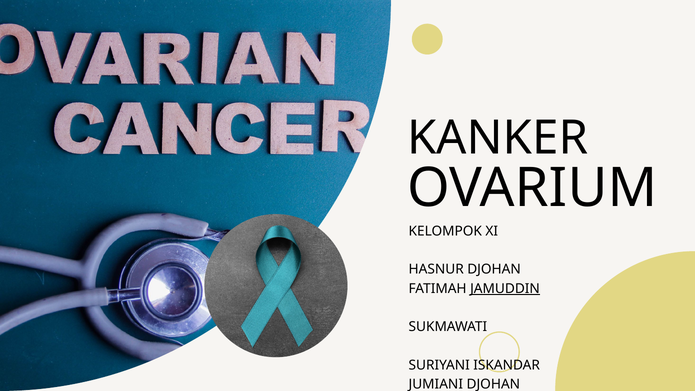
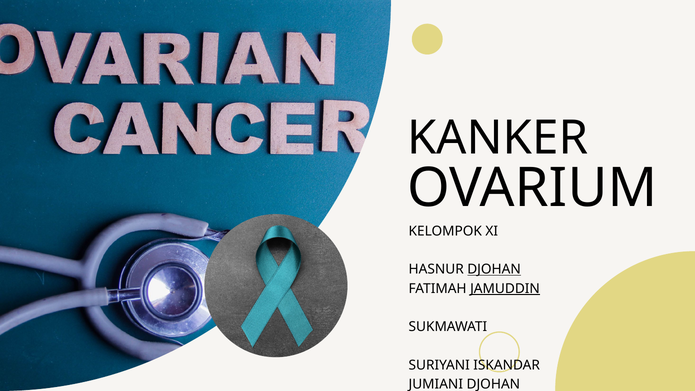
DJOHAN underline: none -> present (494, 269)
